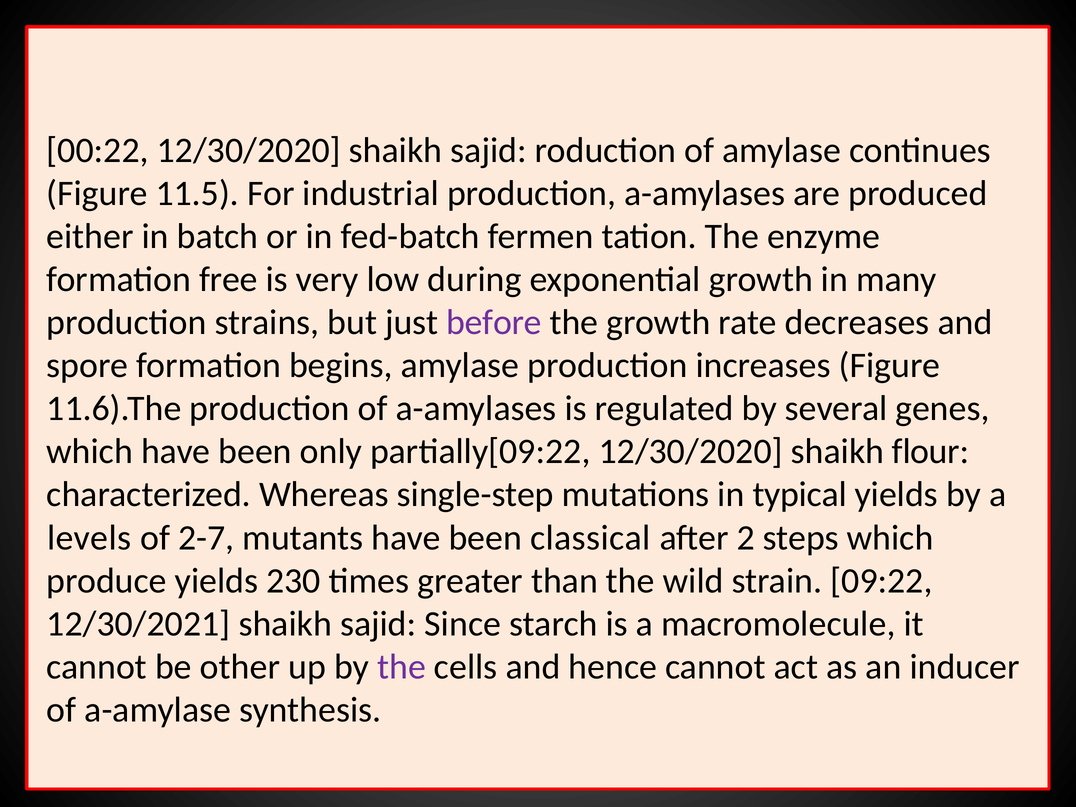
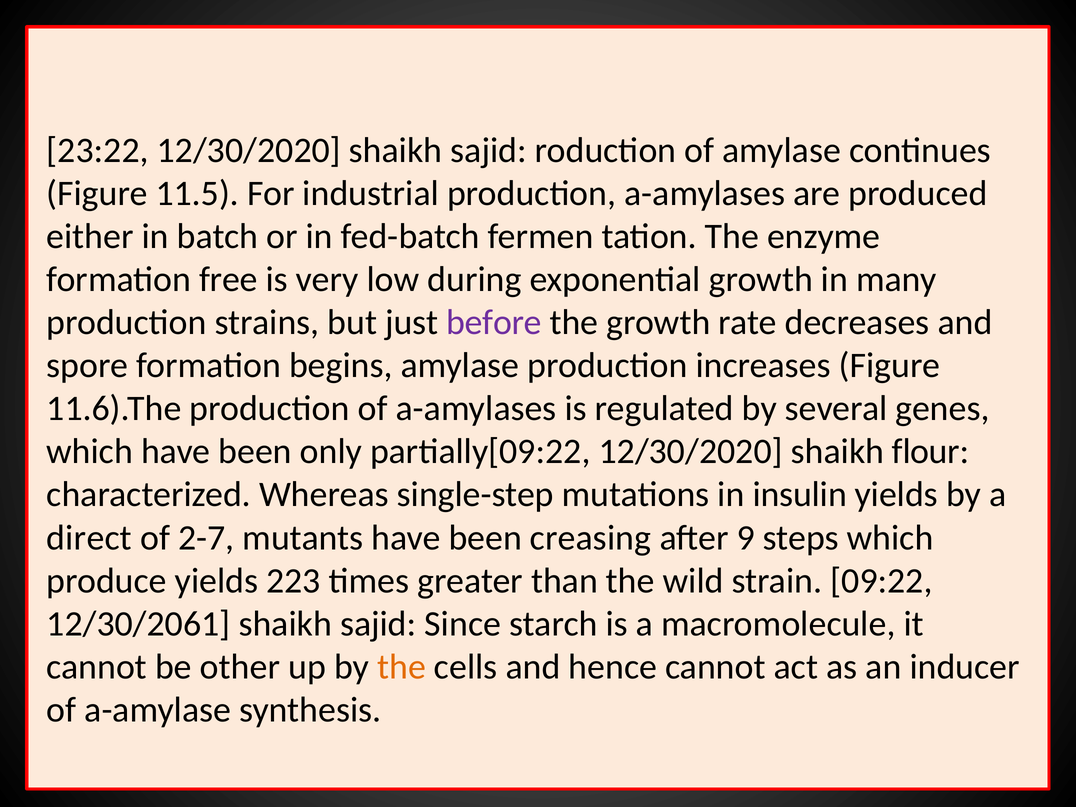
00:22: 00:22 -> 23:22 (98, 150)
typical: typical -> insulin (800, 495)
levels: levels -> direct (89, 538)
classical: classical -> creasing (591, 538)
2: 2 -> 9 (746, 538)
230: 230 -> 223 (293, 581)
12/30/2021: 12/30/2021 -> 12/30/2061 (138, 624)
the colour: purple -> orange (402, 667)
